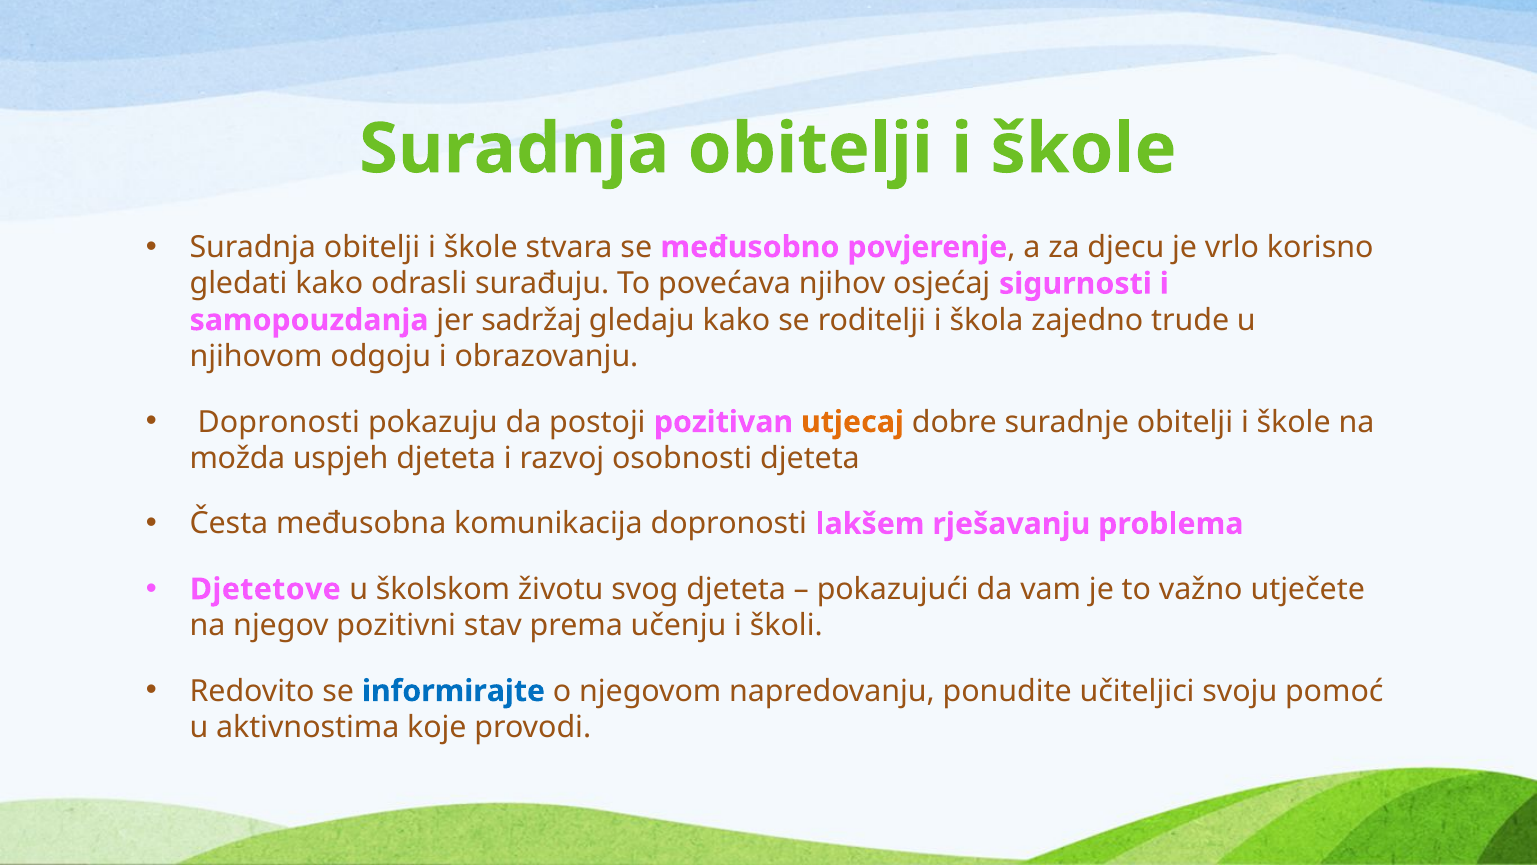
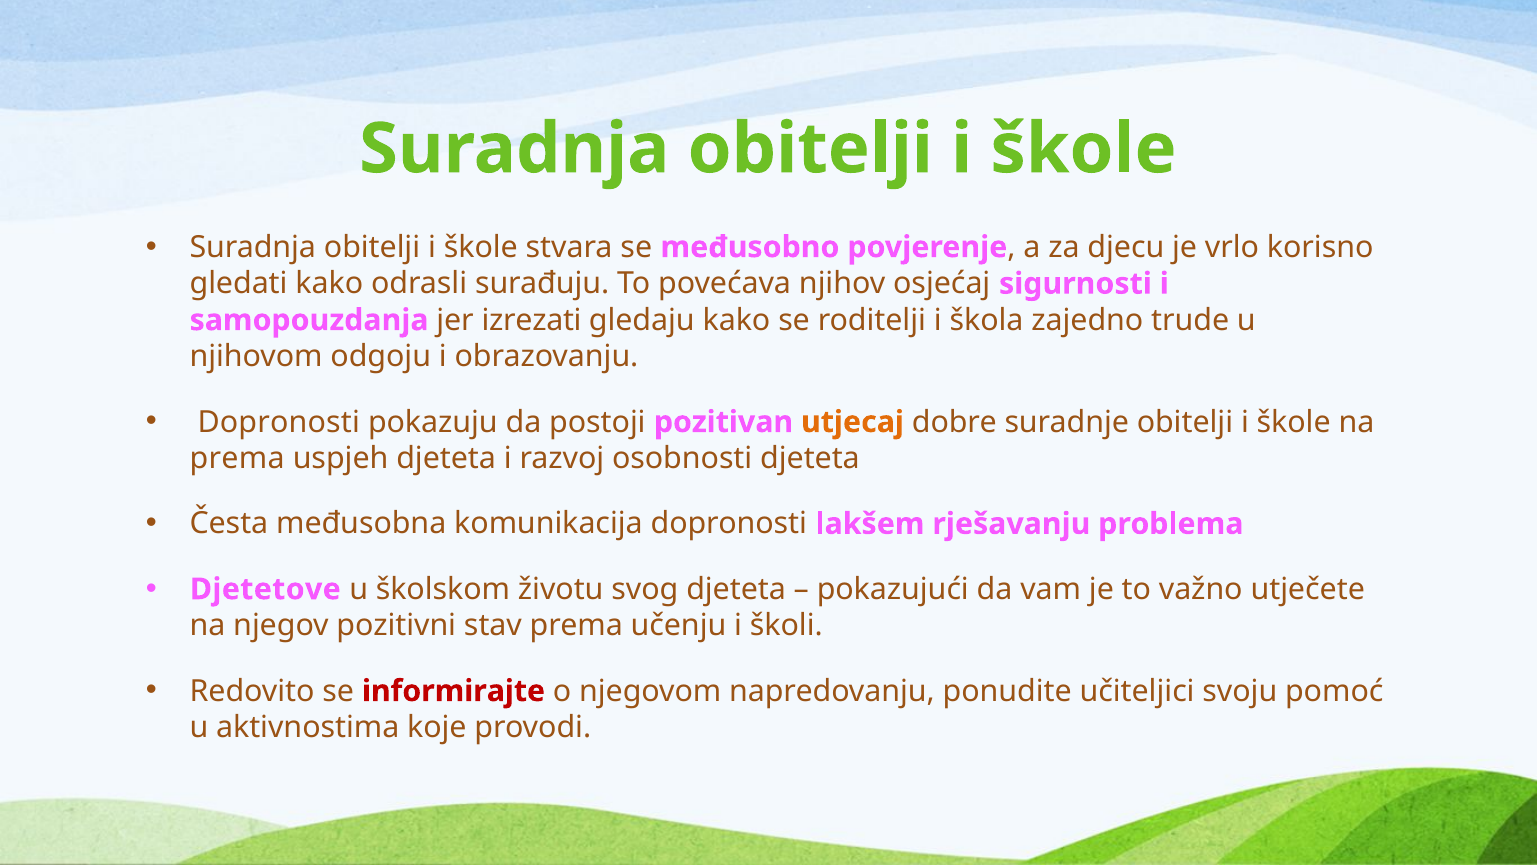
sadržaj: sadržaj -> izrezati (532, 320)
možda: možda -> prema (237, 458)
informirajte colour: blue -> red (454, 691)
